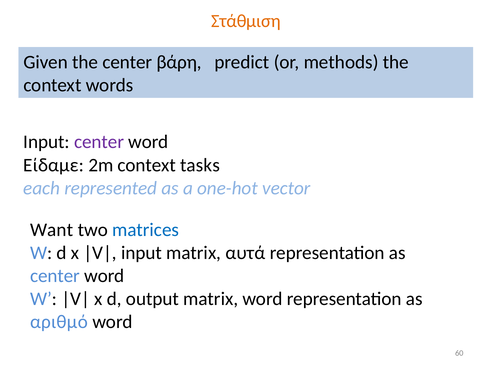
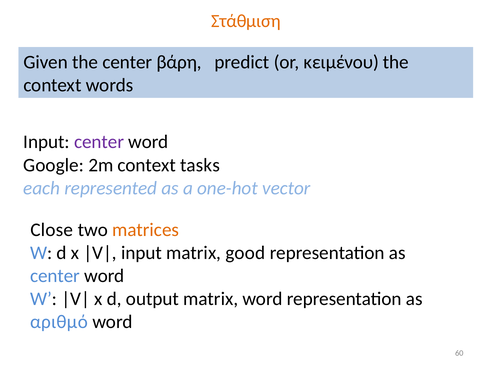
methods: methods -> κειμένου (341, 62)
Είδαμε: Είδαμε -> Google (54, 165)
Want: Want -> Close (52, 230)
matrices colour: blue -> orange (146, 230)
αυτά: αυτά -> good (245, 253)
